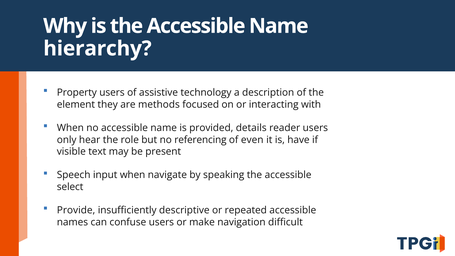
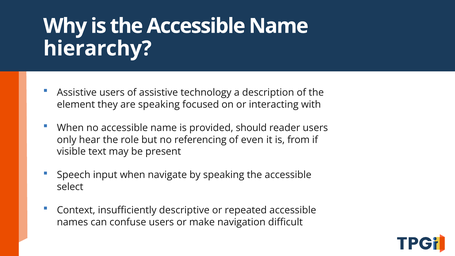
Property: Property -> Assistive (77, 93)
are methods: methods -> speaking (159, 104)
details: details -> should (251, 128)
have: have -> from (299, 140)
Provide: Provide -> Context (76, 210)
